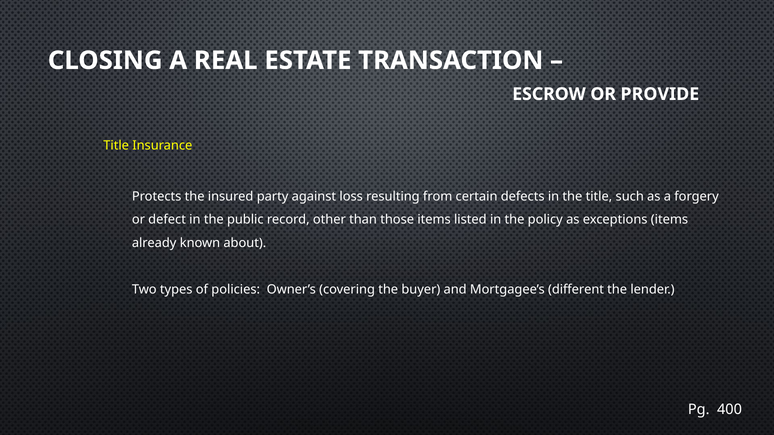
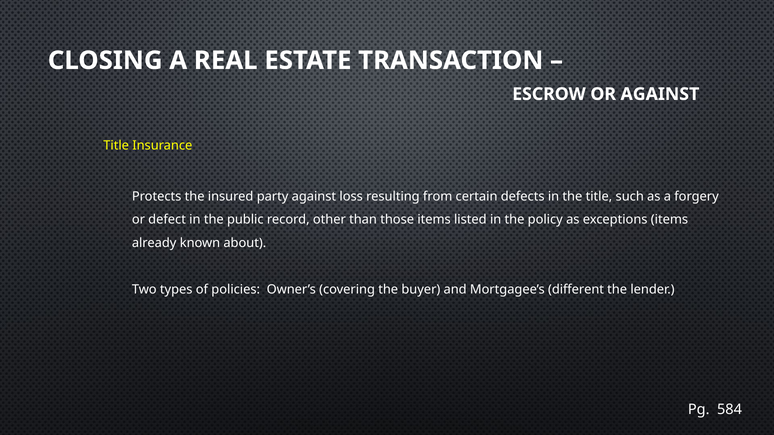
OR PROVIDE: PROVIDE -> AGAINST (660, 94)
400: 400 -> 584 (730, 410)
